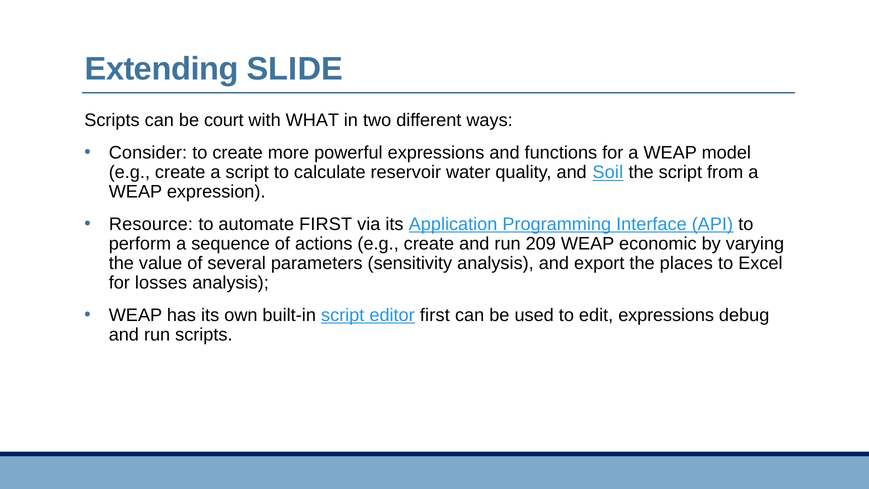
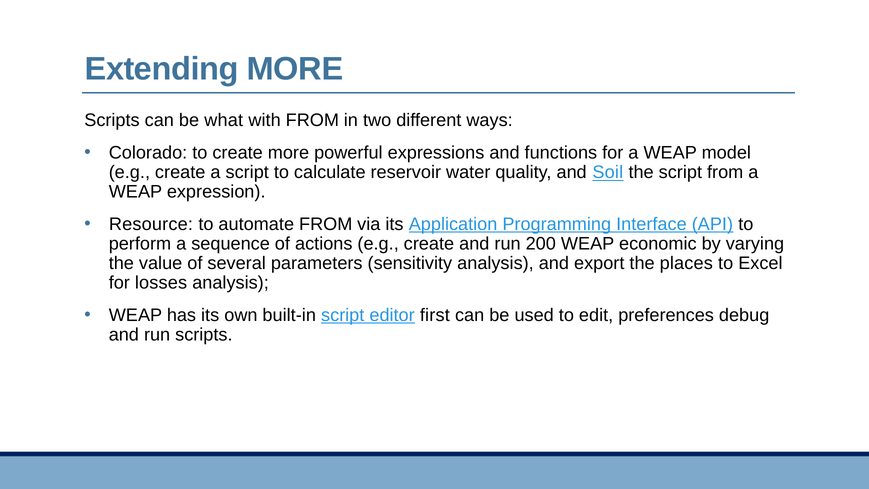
Extending SLIDE: SLIDE -> MORE (295, 69)
court: court -> what (224, 120)
with WHAT: WHAT -> FROM (312, 120)
Consider: Consider -> Colorado (148, 153)
automate FIRST: FIRST -> FROM (326, 224)
209: 209 -> 200 (541, 244)
edit expressions: expressions -> preferences (666, 315)
